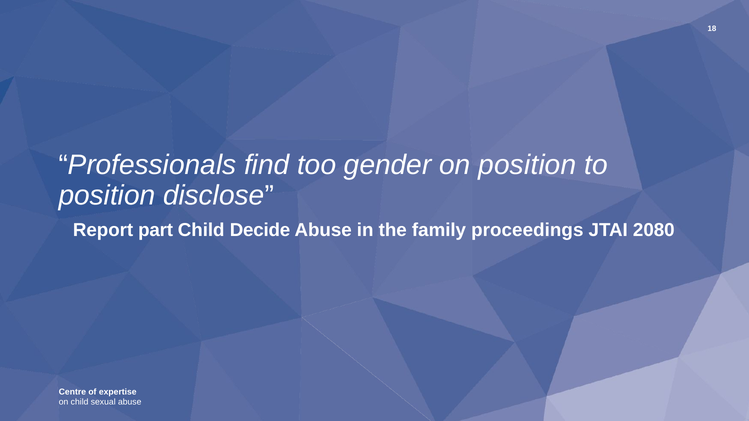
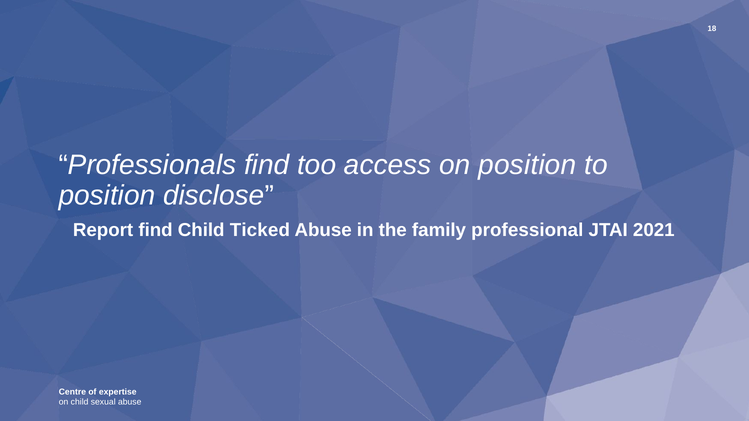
gender: gender -> access (388, 165)
Report part: part -> find (156, 230)
Decide: Decide -> Ticked (260, 230)
proceedings: proceedings -> professional (527, 230)
2080: 2080 -> 2021 (654, 230)
